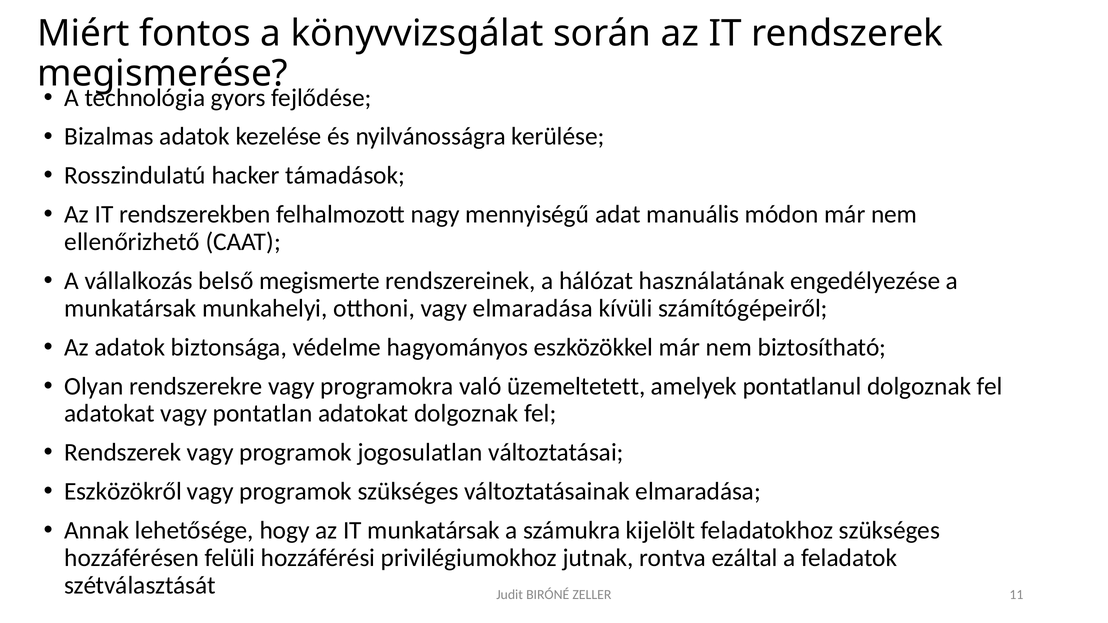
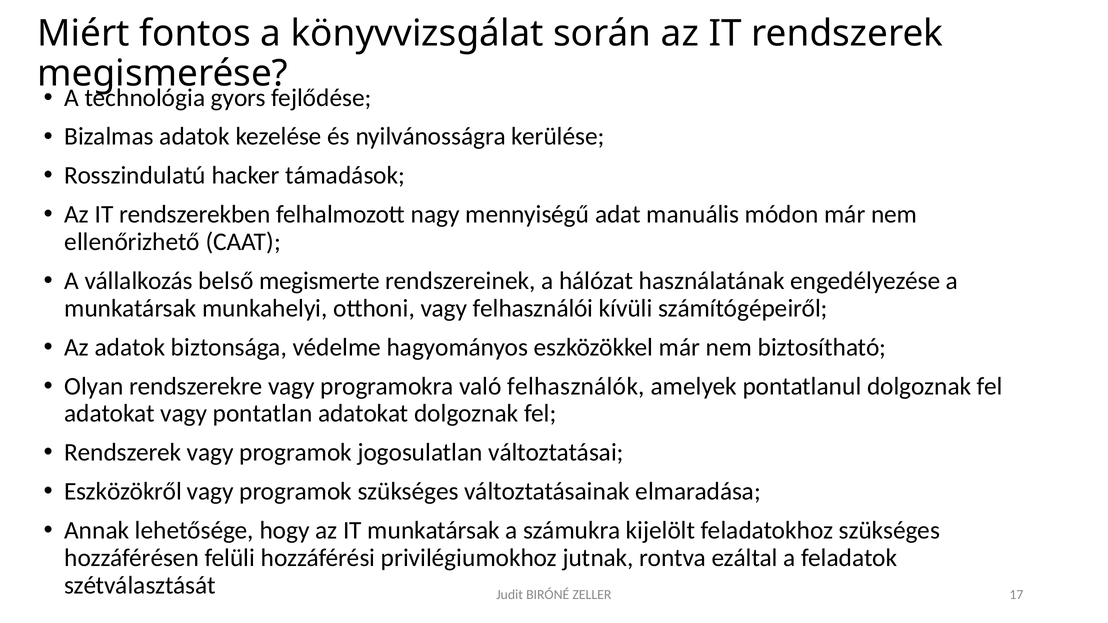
vagy elmaradása: elmaradása -> felhasználói (533, 308)
üzemeltetett: üzemeltetett -> felhasználók (576, 386)
11: 11 -> 17 (1016, 595)
